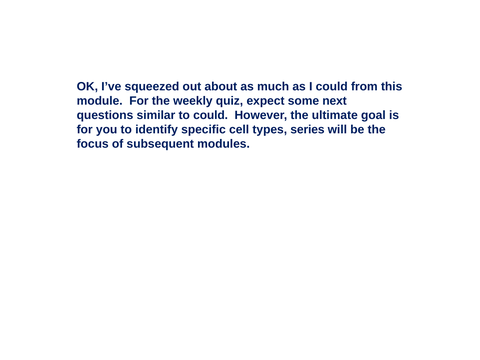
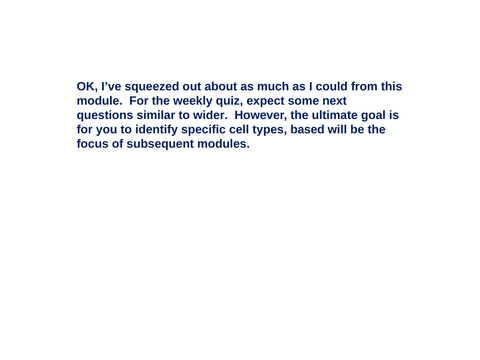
to could: could -> wider (211, 115)
series: series -> based (307, 130)
